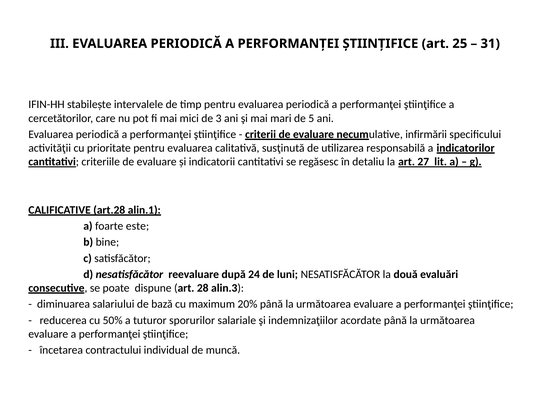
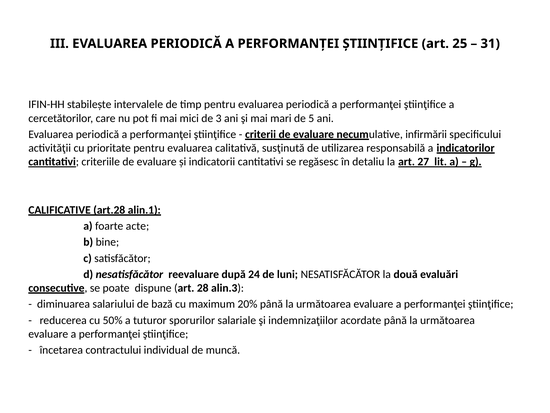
este: este -> acte (137, 226)
